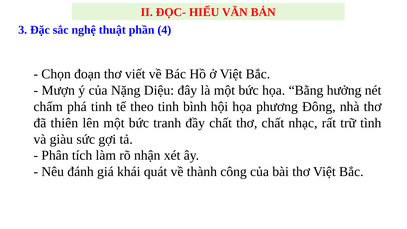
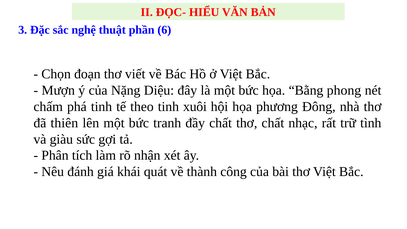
4: 4 -> 6 (164, 30)
hưởng: hưởng -> phong (344, 90)
bình: bình -> xuôi (195, 107)
